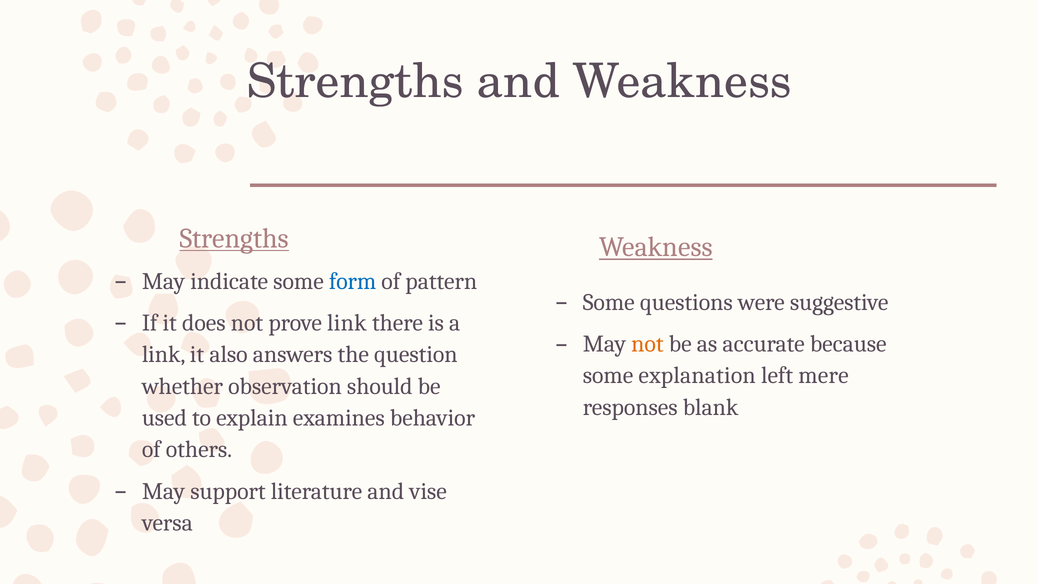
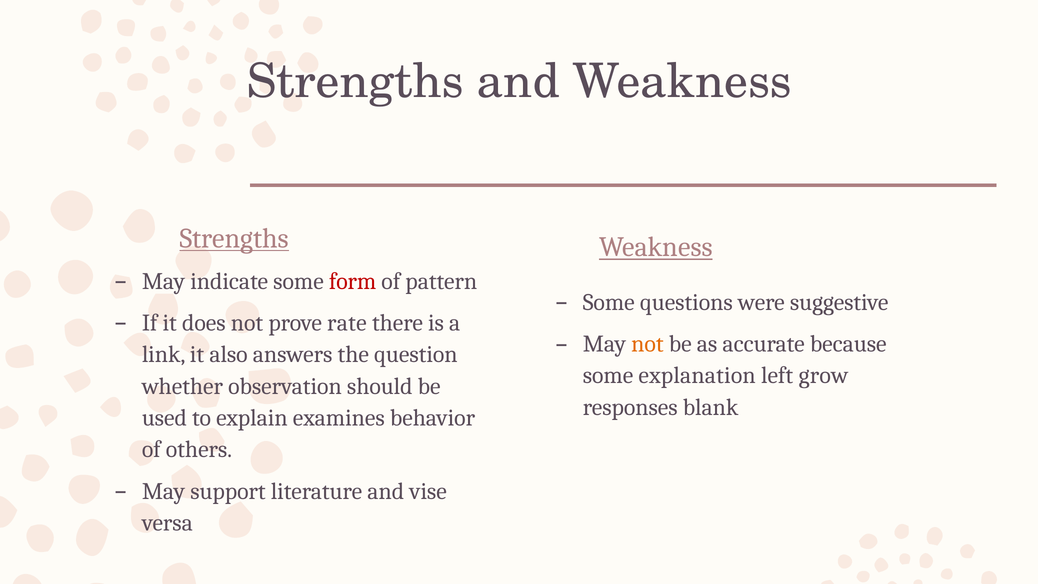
form colour: blue -> red (353, 281)
prove link: link -> rate (347, 323)
mere: mere -> grow (823, 376)
